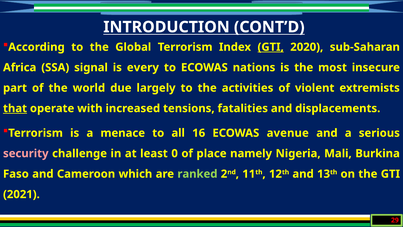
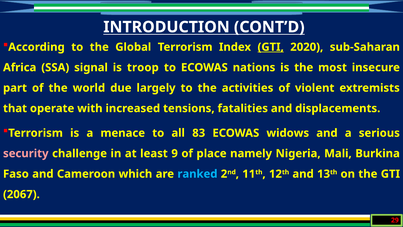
every: every -> troop (143, 67)
that underline: present -> none (15, 108)
16: 16 -> 83 (199, 133)
avenue: avenue -> widows (288, 133)
0: 0 -> 9 (175, 153)
ranked colour: light green -> light blue (197, 174)
2021: 2021 -> 2067 (21, 194)
